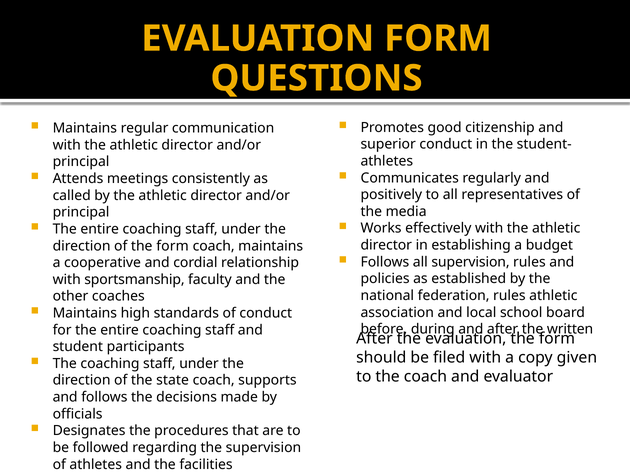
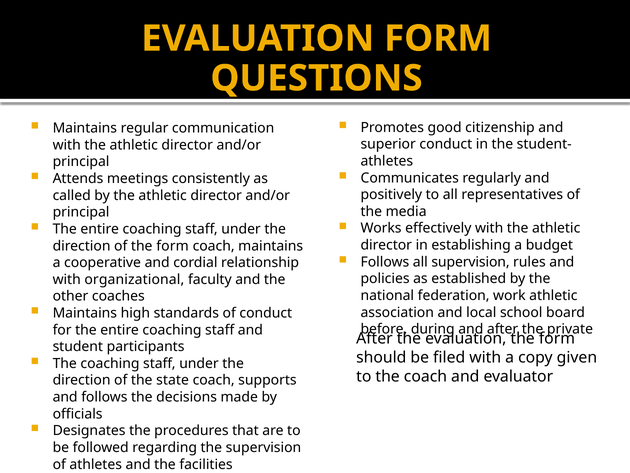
sportsmanship: sportsmanship -> organizational (134, 279)
federation rules: rules -> work (509, 295)
written: written -> private (570, 329)
